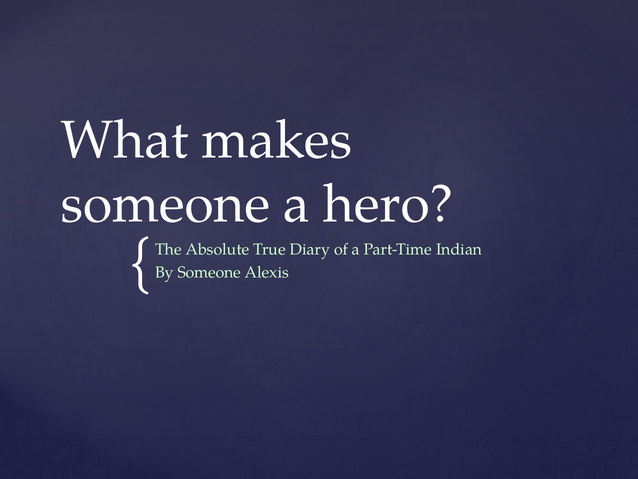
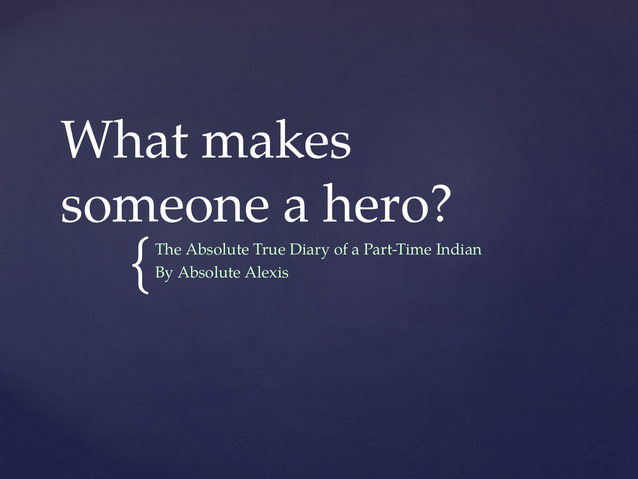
By Someone: Someone -> Absolute (209, 272)
